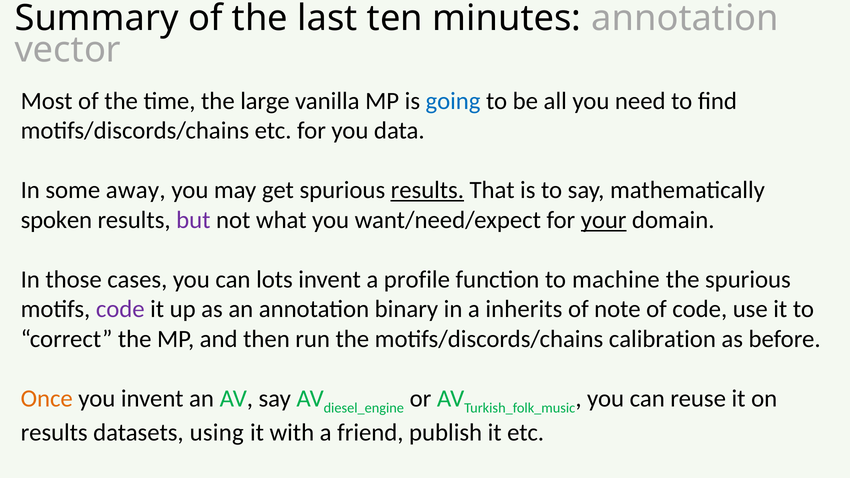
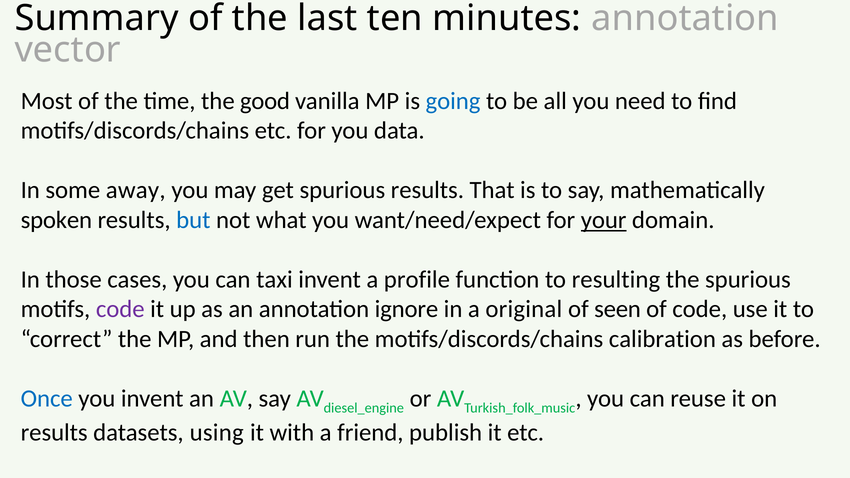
large: large -> good (265, 101)
results underline: present -> none (427, 190)
but colour: purple -> blue (193, 220)
lots: lots -> taxi (274, 280)
machine: machine -> resulting (616, 280)
binary: binary -> ignore (406, 309)
inherits: inherits -> original (524, 309)
note: note -> seen (618, 309)
Once colour: orange -> blue (47, 399)
